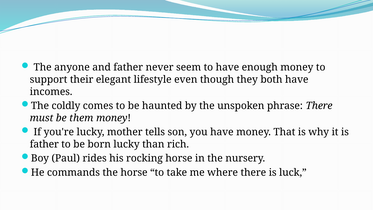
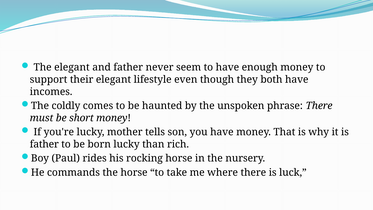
The anyone: anyone -> elegant (72, 67)
them: them -> short (81, 118)
